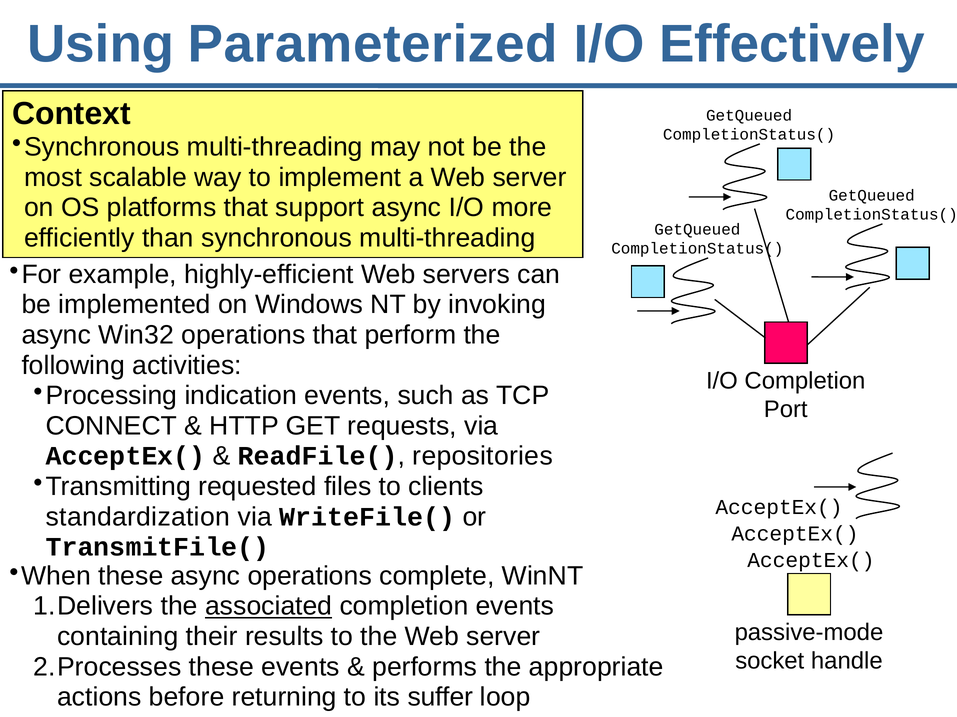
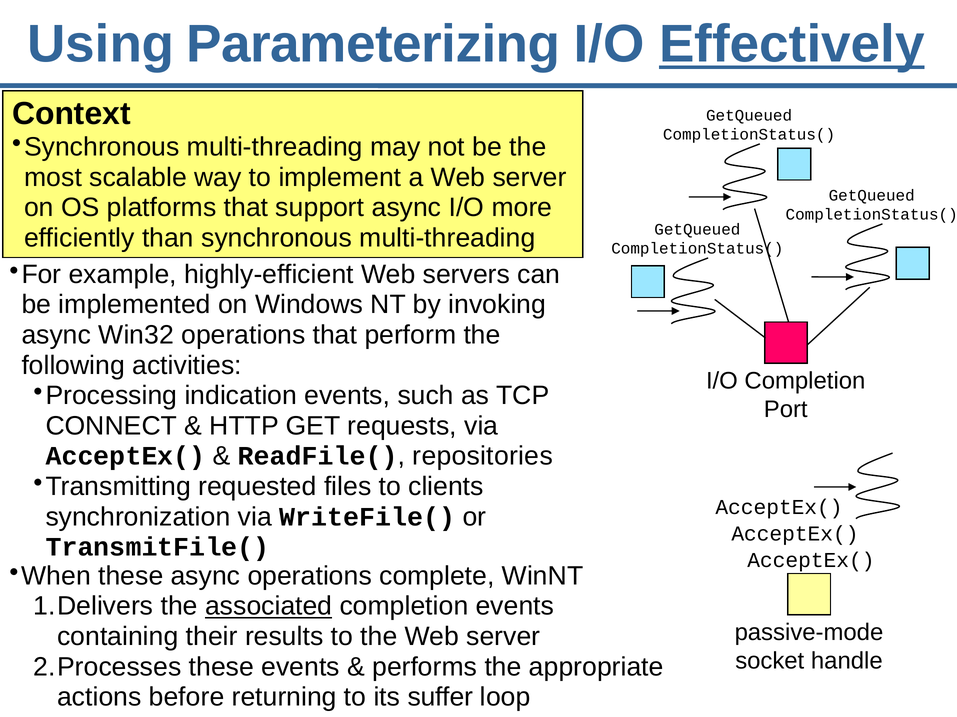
Parameterized: Parameterized -> Parameterizing (373, 44)
Effectively underline: none -> present (792, 44)
standardization: standardization -> synchronization (138, 517)
